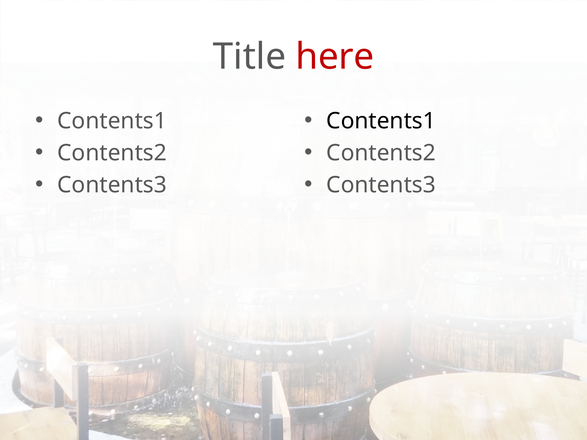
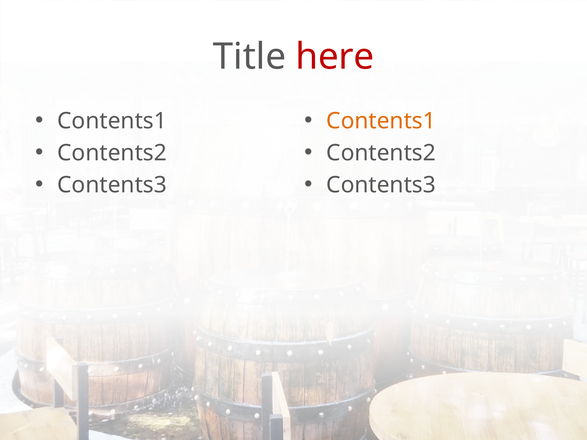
Contents1 colour: black -> orange (381, 121)
